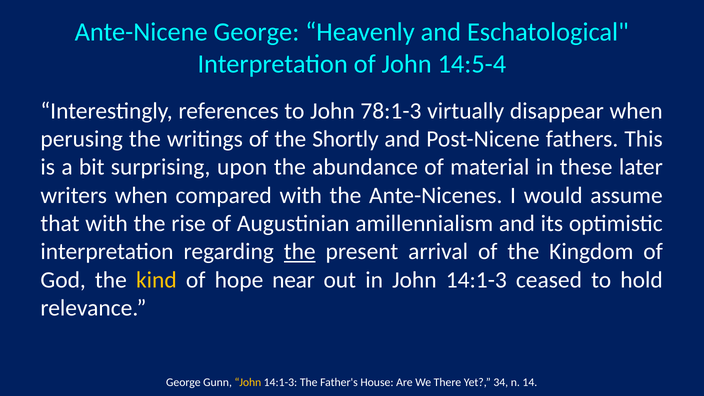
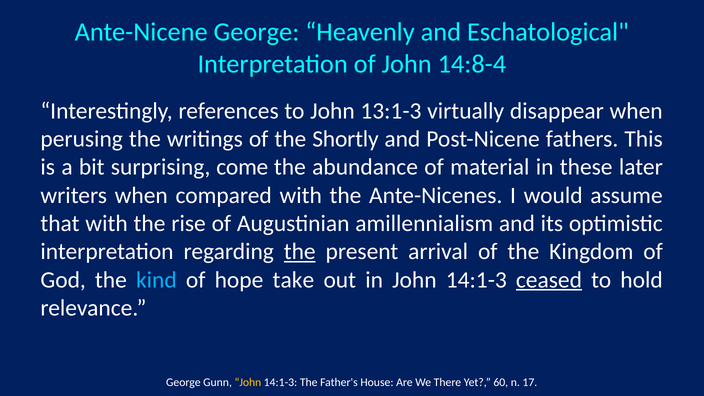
14:5-4: 14:5-4 -> 14:8-4 (472, 64)
78:1-3: 78:1-3 -> 13:1-3 (391, 111)
upon: upon -> come (242, 167)
kind colour: yellow -> light blue (156, 280)
near: near -> take (293, 280)
ceased underline: none -> present (549, 280)
34: 34 -> 60 (501, 383)
14: 14 -> 17 (530, 383)
